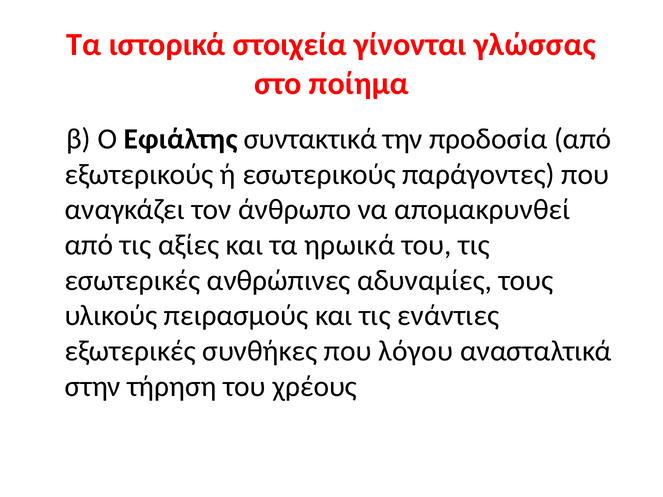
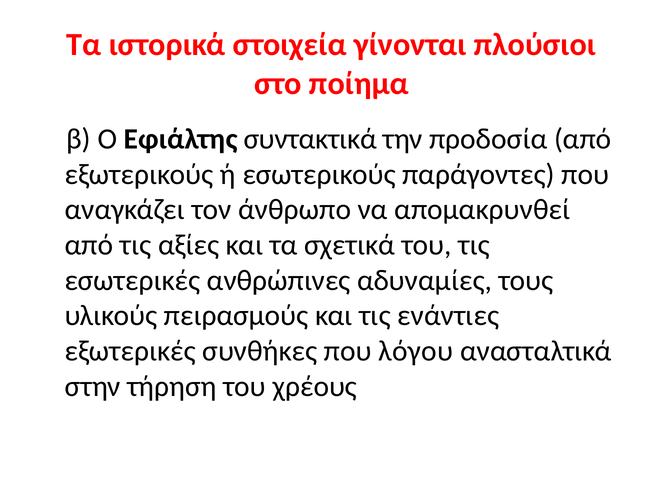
γλώσσας: γλώσσας -> πλούσιοι (535, 45)
ηρωικά: ηρωικά -> σχετικά (350, 245)
